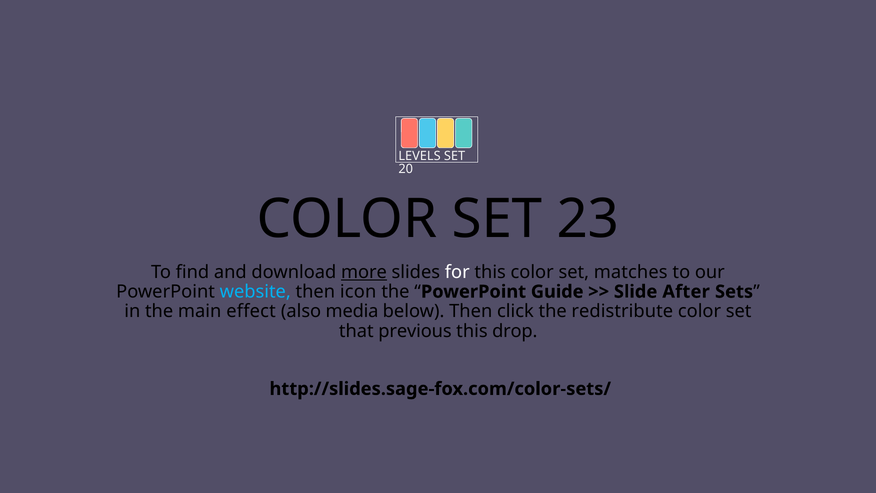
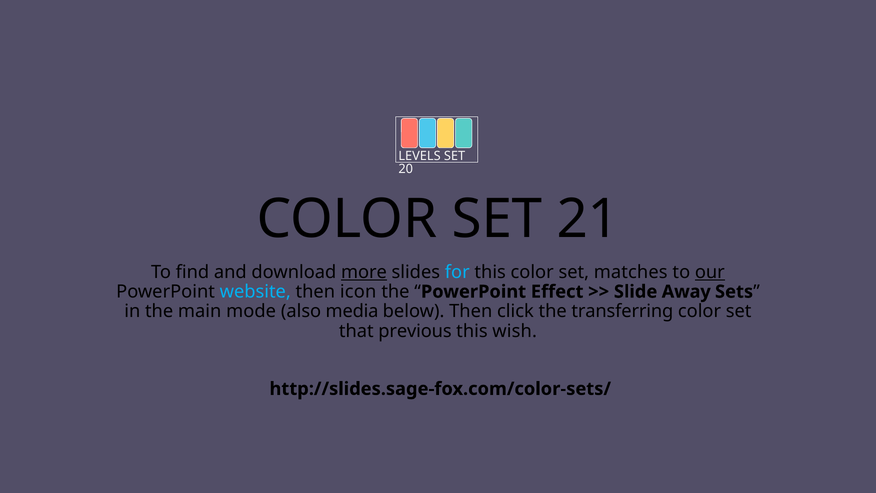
23: 23 -> 21 (588, 219)
for colour: white -> light blue (457, 272)
our underline: none -> present (710, 272)
Guide: Guide -> Effect (557, 292)
After: After -> Away (686, 292)
effect: effect -> mode (251, 311)
redistribute: redistribute -> transferring (622, 311)
drop: drop -> wish (515, 331)
